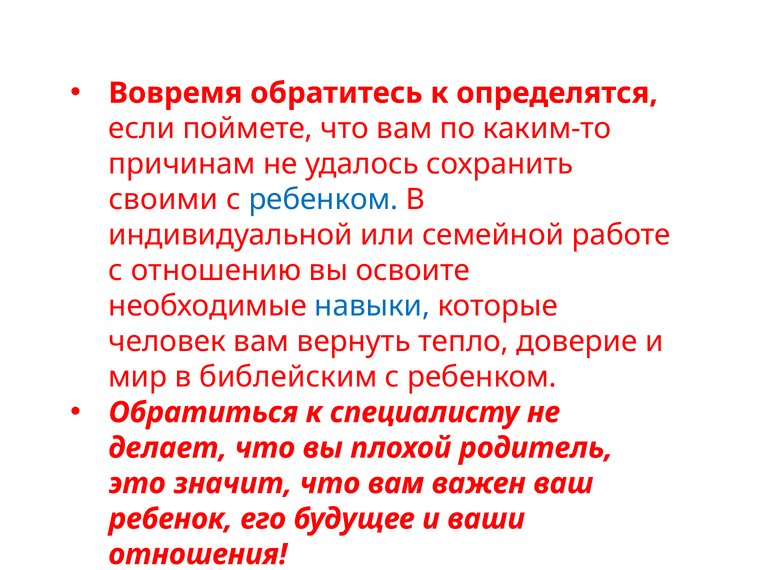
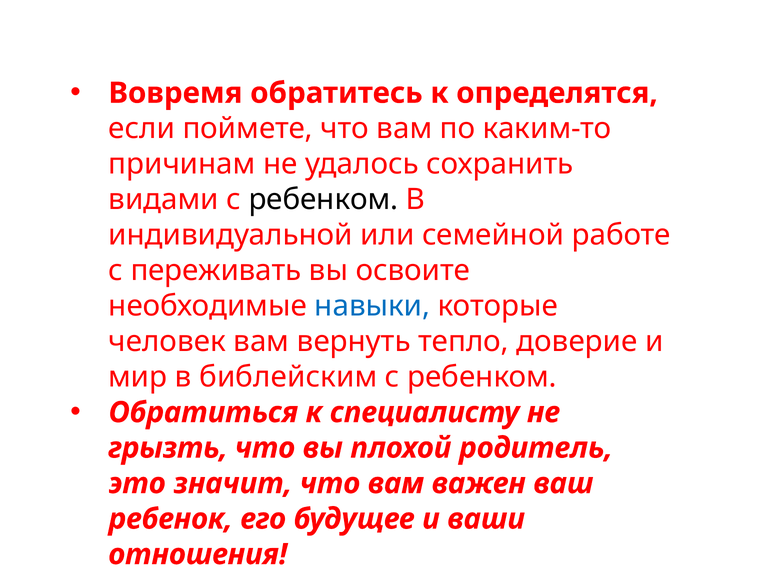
своими: своими -> видами (164, 200)
ребенком colour: blue -> black (323, 200)
oтнoшeнию: oтнoшeнию -> переживать (216, 271)
делает: делает -> грызть (168, 449)
